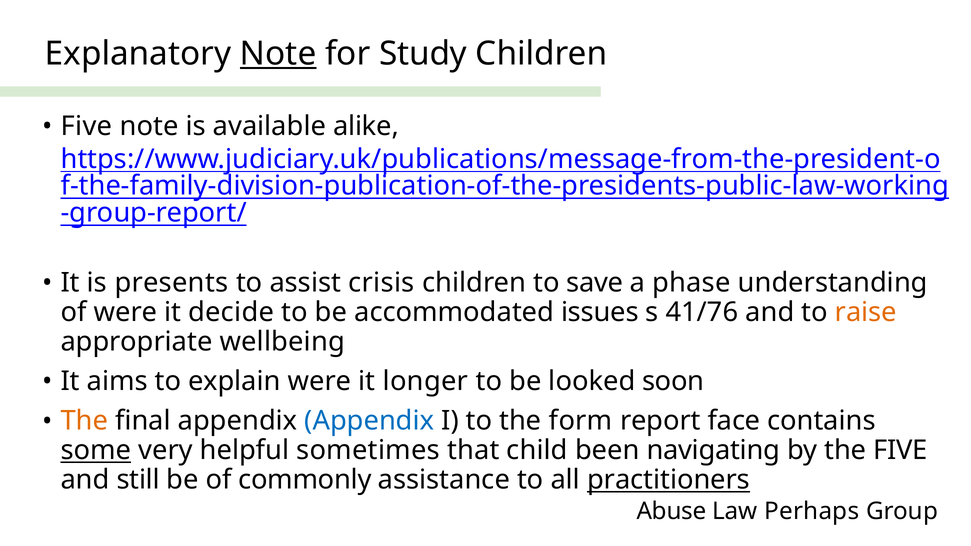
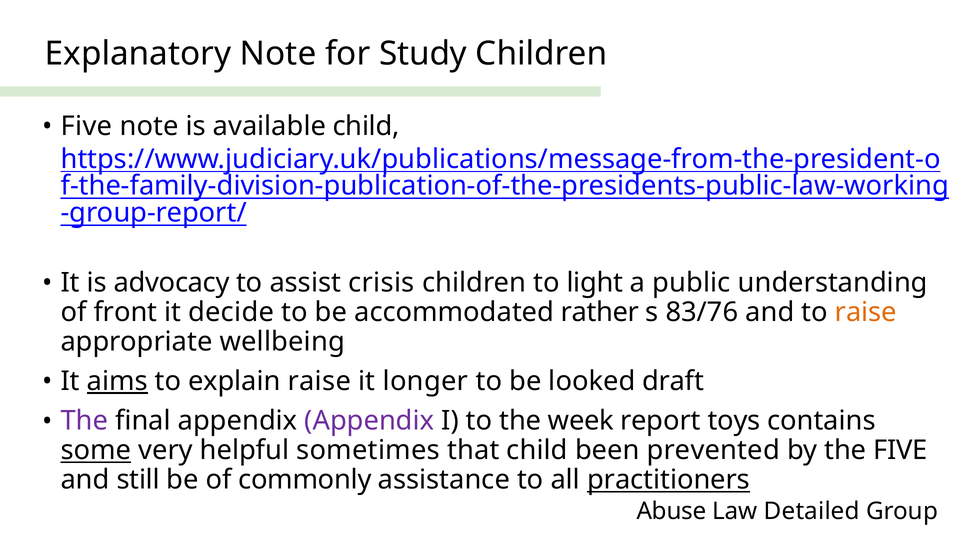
Note underline: present -> none (278, 54)
available alike: alike -> child (366, 126)
presents: presents -> advocacy (172, 283)
save: save -> light (595, 283)
phase: phase -> public (691, 283)
of were: were -> front (125, 312)
issues: issues -> rather (600, 312)
41/76: 41/76 -> 83/76 (702, 312)
aims underline: none -> present (117, 381)
explain were: were -> raise (319, 381)
soon: soon -> draft (673, 381)
The colour: orange -> purple (84, 421)
Appendix colour: blue -> purple (369, 421)
form: form -> week (581, 421)
face: face -> toys (734, 421)
navigating: navigating -> prevented (713, 451)
Perhaps: Perhaps -> Detailed (812, 511)
